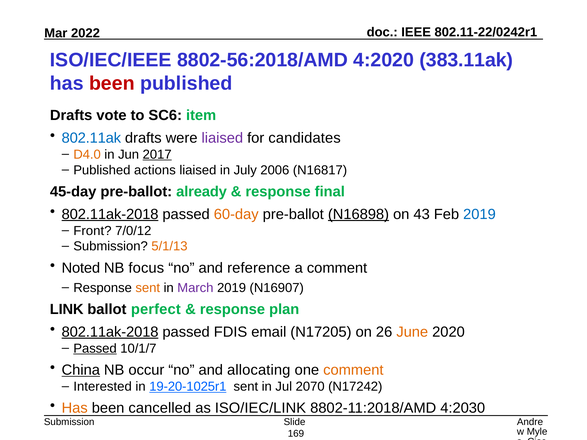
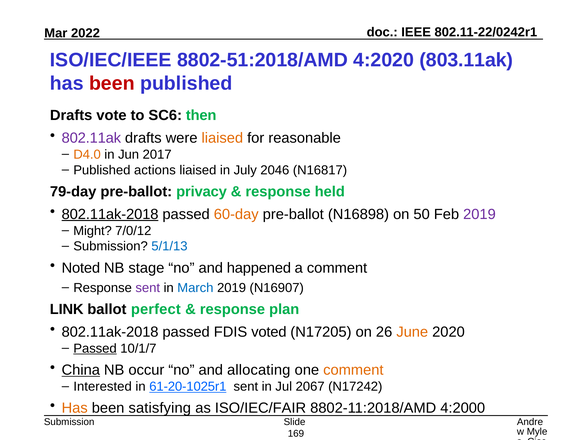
8802-56:2018/AMD: 8802-56:2018/AMD -> 8802-51:2018/AMD (262, 60)
383.11ak: 383.11ak -> 803.11ak (466, 60)
item: item -> then (201, 116)
802.11ak colour: blue -> purple (91, 138)
liaised colour: purple -> orange (222, 138)
candidates: candidates -> reasonable (305, 138)
2017 underline: present -> none (157, 155)
2006: 2006 -> 2046 (275, 170)
45-day: 45-day -> 79-day (73, 192)
already: already -> privacy (202, 192)
final: final -> held (330, 192)
N16898 underline: present -> none (358, 214)
43: 43 -> 50 (422, 214)
2019 colour: blue -> purple (479, 214)
Front: Front -> Might (93, 231)
5/1/13 colour: orange -> blue (169, 246)
focus: focus -> stage (146, 268)
reference: reference -> happened (259, 268)
sent colour: orange -> purple (148, 288)
March colour: purple -> blue (195, 288)
802.11ak-2018 underline: present -> none (110, 332)
email: email -> voted (269, 332)
19-20-1025r1: 19-20-1025r1 -> 61-20-1025r1 (188, 387)
2070: 2070 -> 2067 (310, 387)
cancelled: cancelled -> satisfying (160, 408)
ISO/IEC/LINK: ISO/IEC/LINK -> ISO/IEC/FAIR (260, 408)
4:2030: 4:2030 -> 4:2000 (463, 408)
